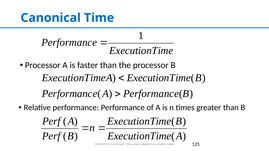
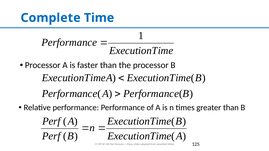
Canonical: Canonical -> Complete (51, 18)
